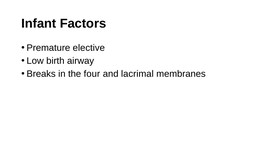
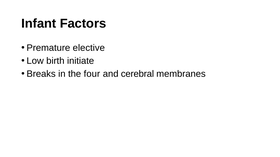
airway: airway -> initiate (81, 61)
lacrimal: lacrimal -> cerebral (137, 74)
